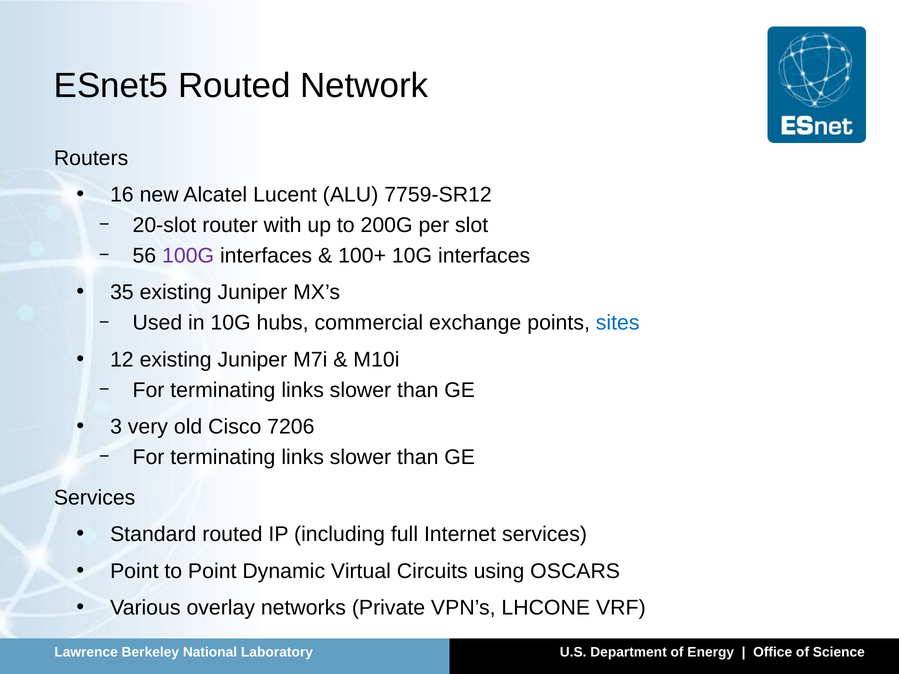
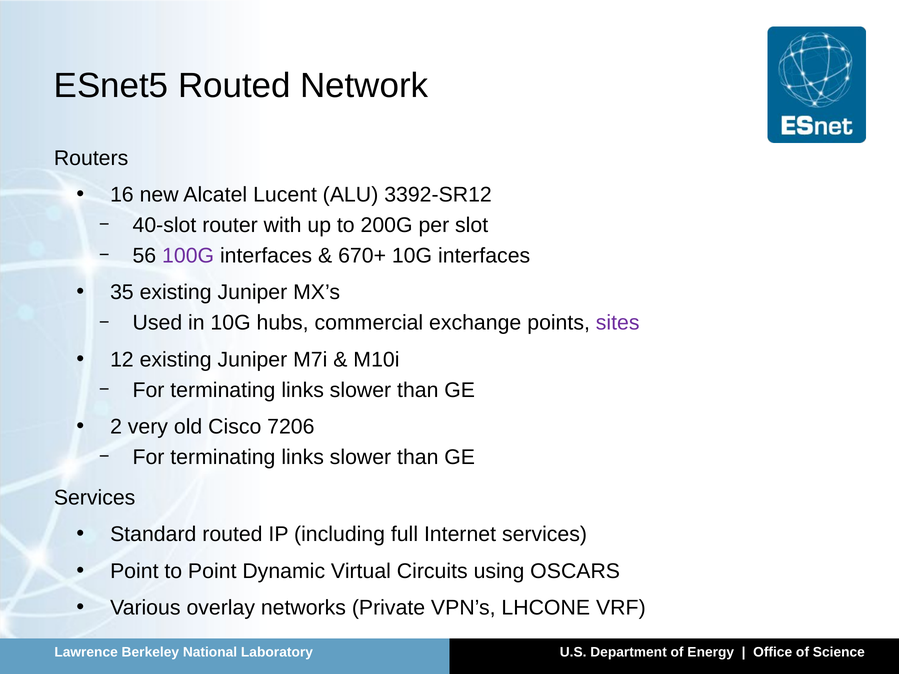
7759-SR12: 7759-SR12 -> 3392-SR12 (438, 195)
20-slot: 20-slot -> 40-slot (164, 225)
100+: 100+ -> 670+ (362, 256)
sites colour: blue -> purple (618, 323)
3: 3 -> 2 (116, 427)
